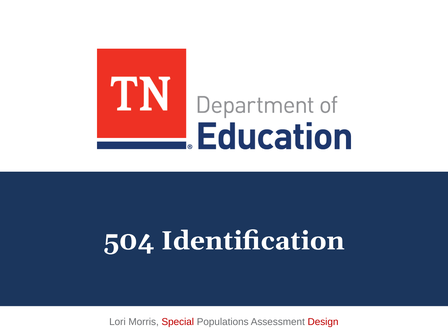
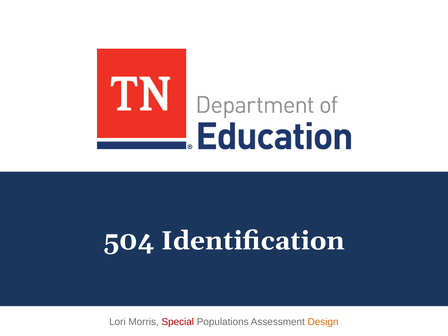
Design colour: red -> orange (323, 322)
